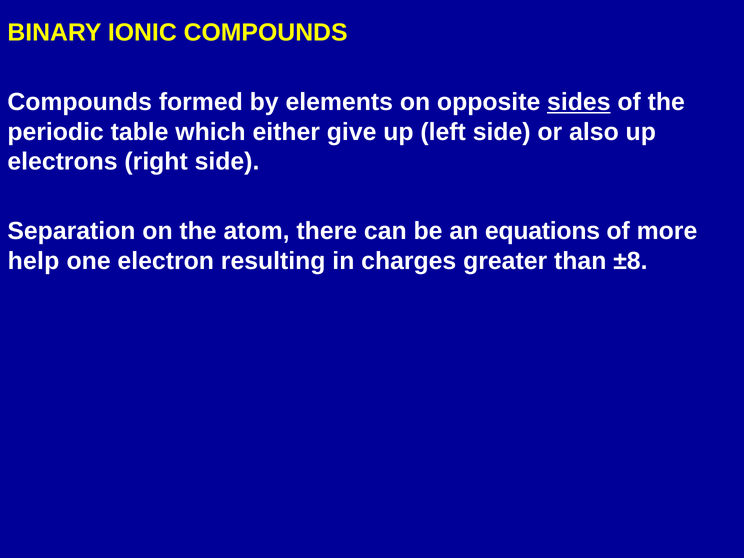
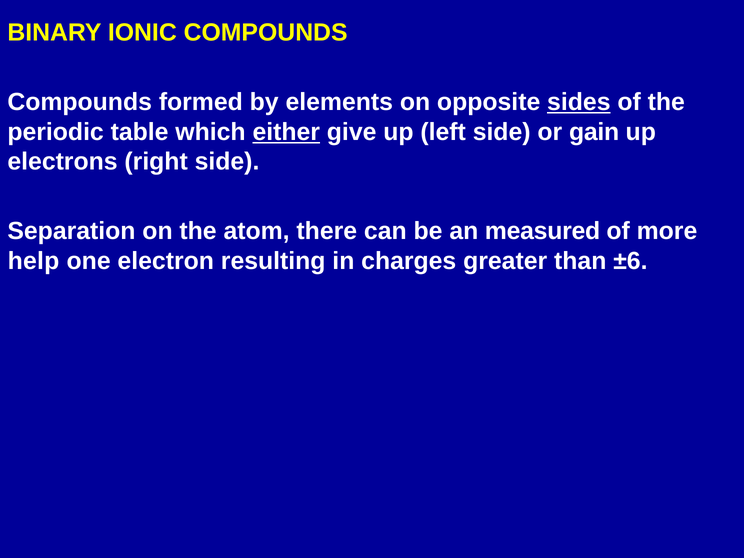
either underline: none -> present (286, 132)
also: also -> gain (594, 132)
equations: equations -> measured (543, 231)
±8: ±8 -> ±6 (630, 261)
